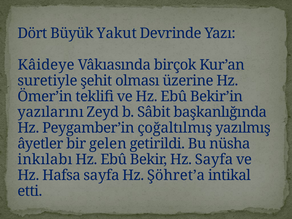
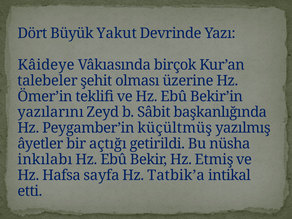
suretiyle: suretiyle -> talebeler (48, 81)
çoğaltılmış: çoğaltılmış -> küçültmüş (175, 128)
gelen: gelen -> açtığı (108, 144)
Hz Sayfa: Sayfa -> Etmiş (214, 159)
Şöhret’a: Şöhret’a -> Tatbik’a (176, 175)
